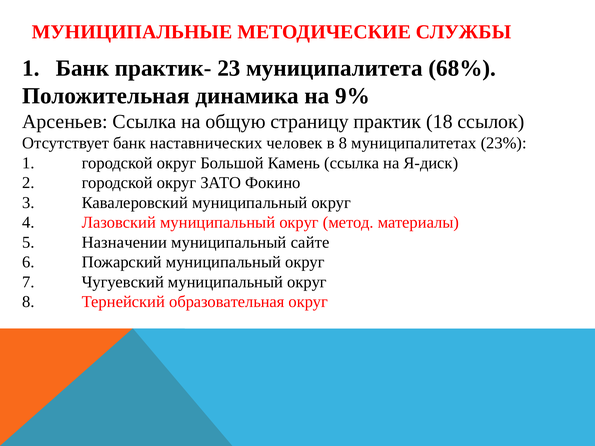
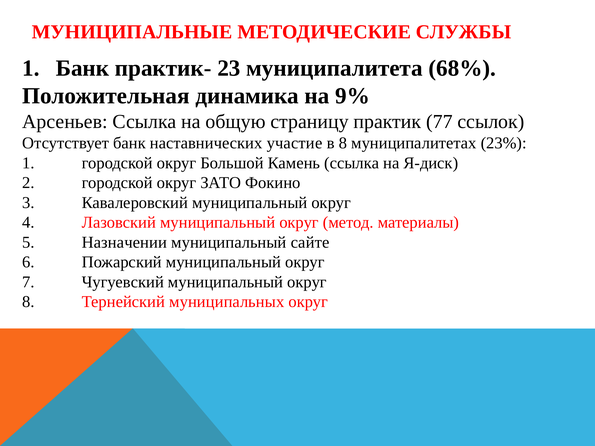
18: 18 -> 77 (439, 122)
человек: человек -> участие (295, 143)
образовательная: образовательная -> муниципальных (227, 302)
